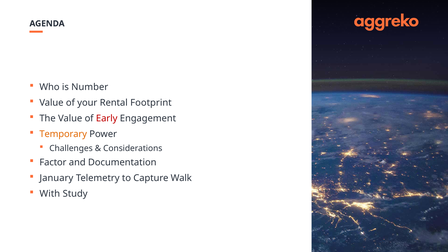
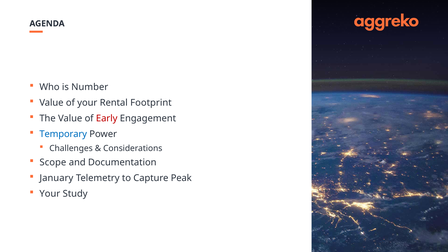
Temporary colour: orange -> blue (63, 134)
Factor: Factor -> Scope (53, 163)
Walk: Walk -> Peak (181, 178)
With: With -> Your (50, 194)
